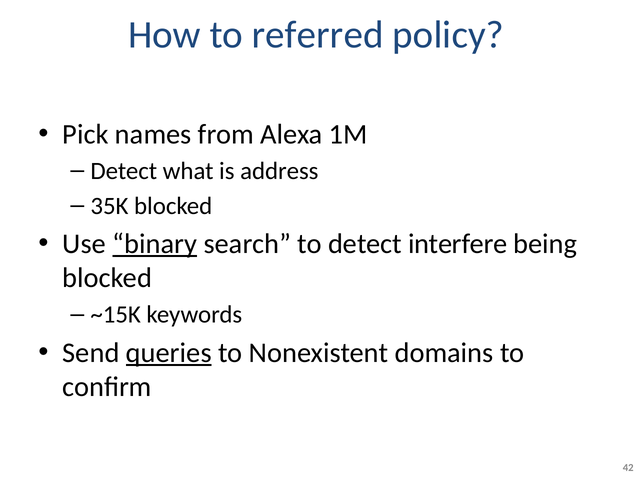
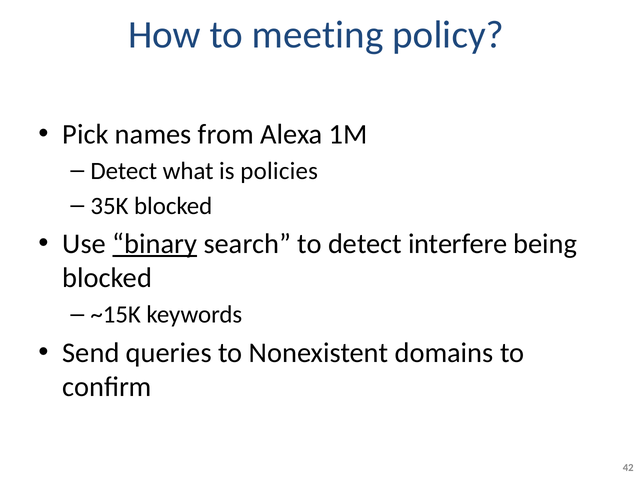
referred: referred -> meeting (318, 35)
address: address -> policies (279, 171)
queries underline: present -> none (169, 353)
